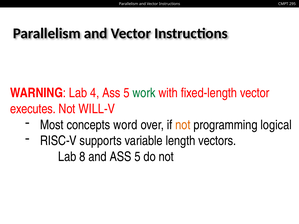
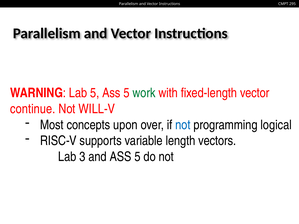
Lab 4: 4 -> 5 (95, 93)
executes: executes -> continue (33, 109)
word: word -> upon (125, 125)
not colour: orange -> blue (183, 125)
8: 8 -> 3 (82, 157)
